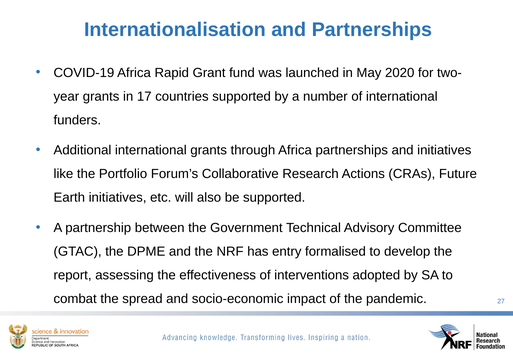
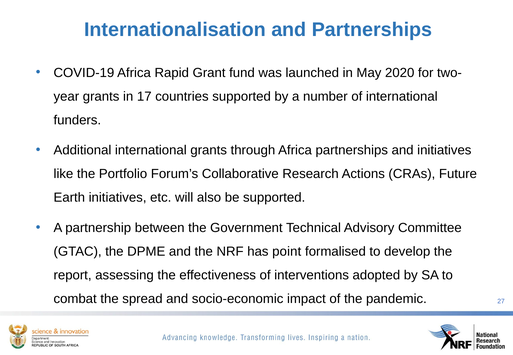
entry: entry -> point (287, 252)
